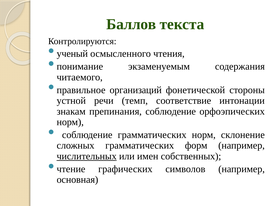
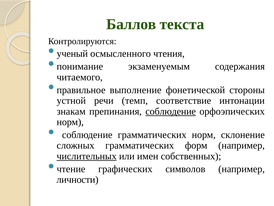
организаций: организаций -> выполнение (136, 90)
соблюдение underline: none -> present (171, 111)
основная: основная -> личности (77, 179)
